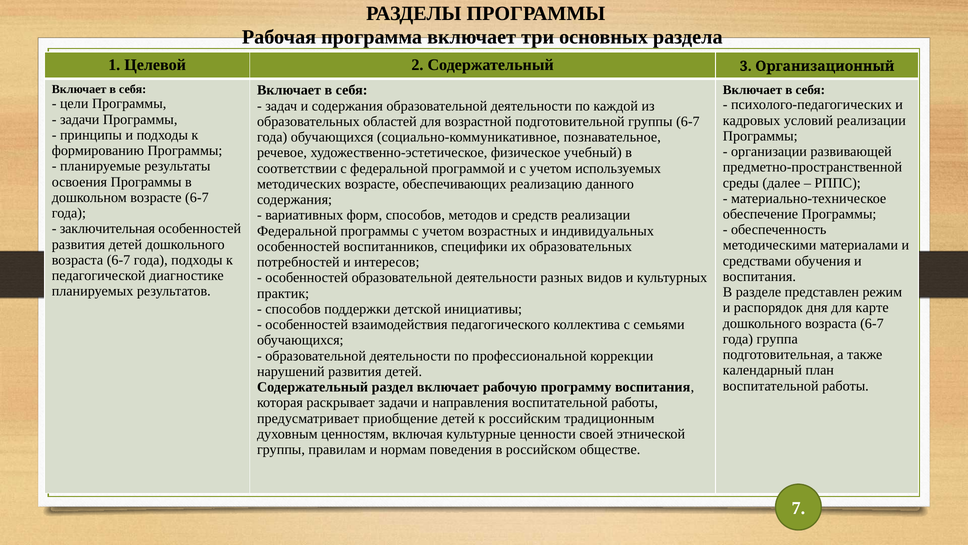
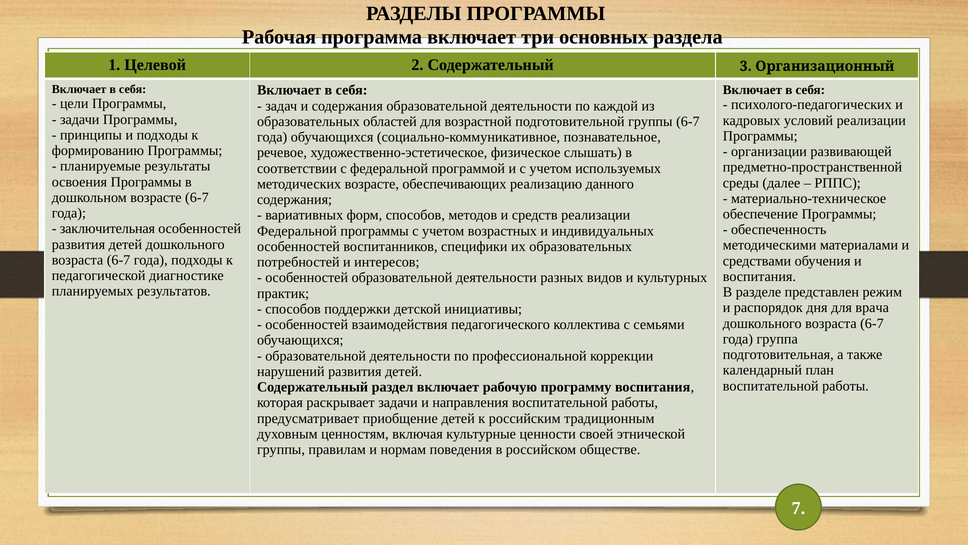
учебный: учебный -> слышать (593, 153)
карте: карте -> врача (872, 308)
